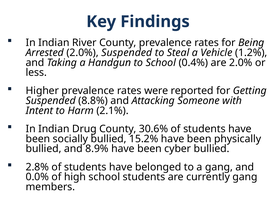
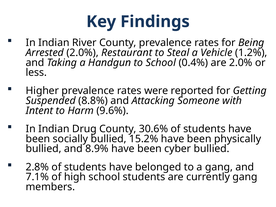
2.0% Suspended: Suspended -> Restaurant (127, 53)
2.1%: 2.1% -> 9.6% (113, 111)
0.0%: 0.0% -> 7.1% (37, 177)
